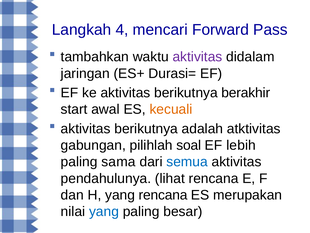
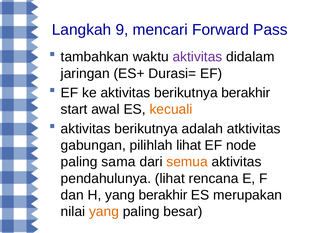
4: 4 -> 9 (122, 30)
pilihlah soal: soal -> lihat (189, 145)
lebih: lebih -> node (241, 145)
semua colour: blue -> orange (187, 162)
yang rencana: rencana -> berakhir (163, 195)
yang colour: blue -> orange (104, 211)
